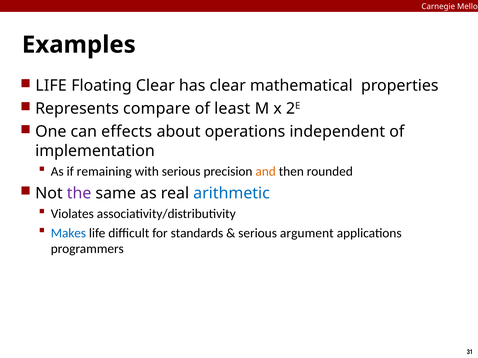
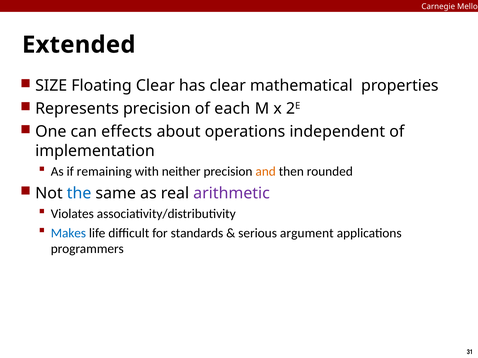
Examples: Examples -> Extended (79, 45)
LIFE: LIFE -> SIZE (51, 86)
Represents compare: compare -> precision (157, 109)
least: least -> each (232, 109)
with serious: serious -> neither (181, 172)
the colour: purple -> blue (79, 193)
arithmetic colour: blue -> purple (232, 193)
